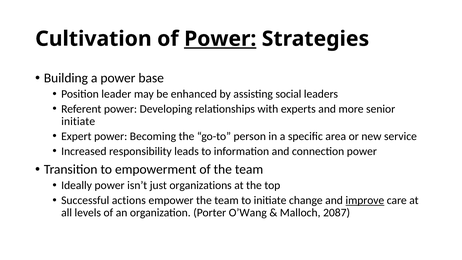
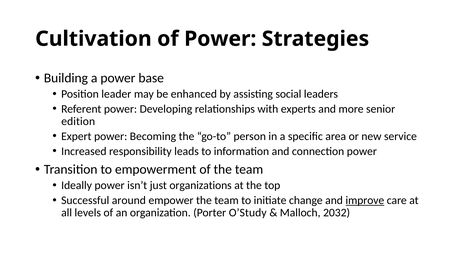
Power underline: present -> none (220, 39)
initiate: initiate -> edition (78, 121)
actions: actions -> around (129, 200)
O’Wang: O’Wang -> O’Study (248, 213)
2087: 2087 -> 2032 (337, 213)
